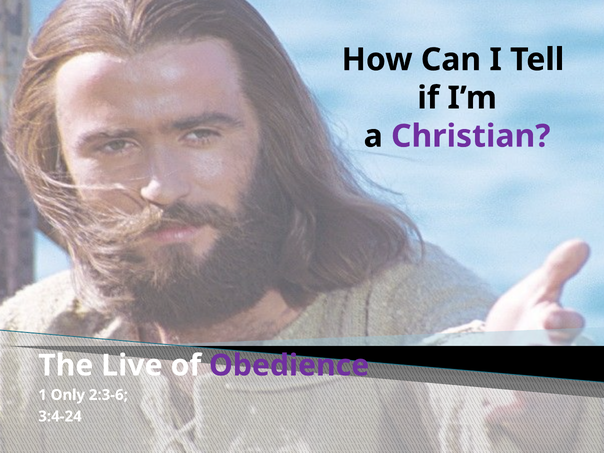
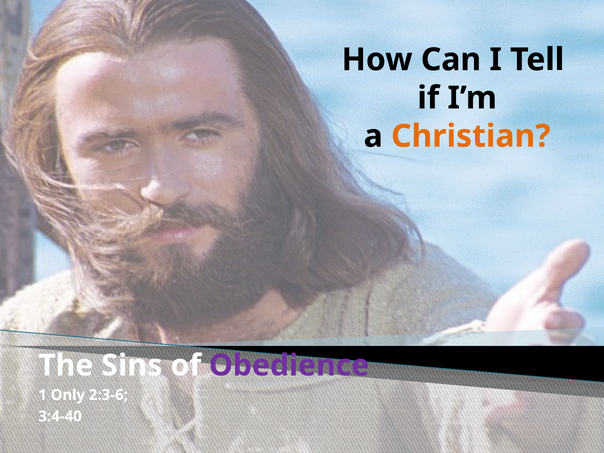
Christian colour: purple -> orange (471, 136)
Live: Live -> Sins (132, 365)
3:4-24: 3:4-24 -> 3:4-40 (60, 416)
